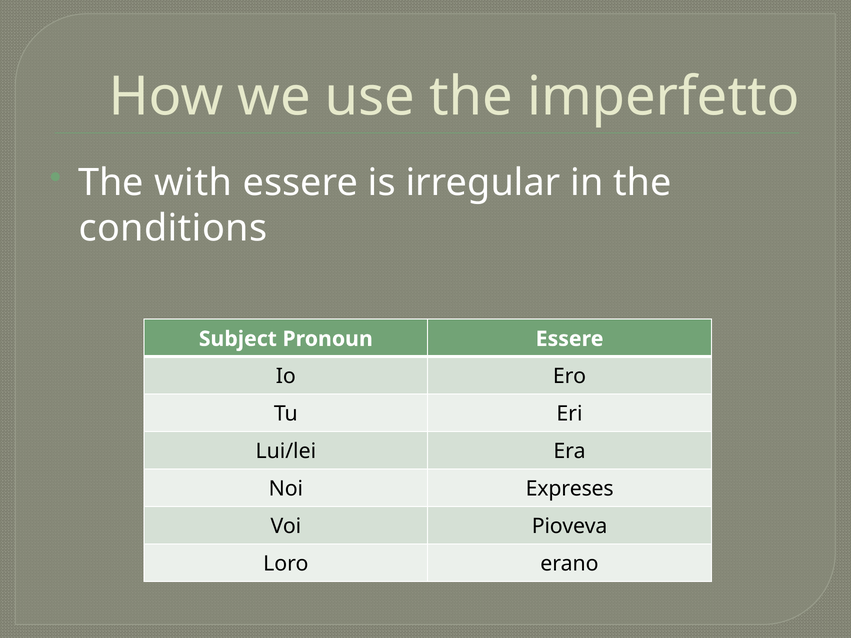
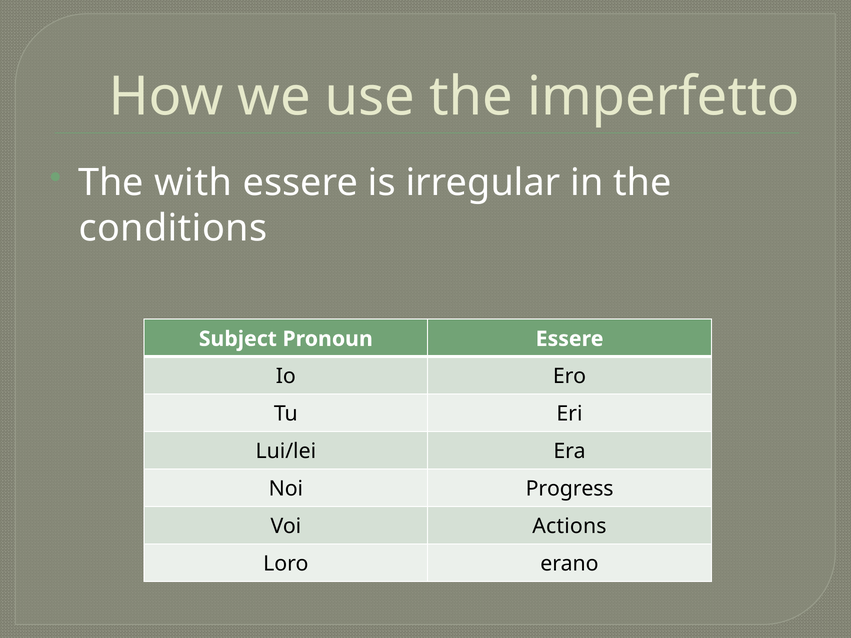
Expreses: Expreses -> Progress (570, 489)
Pioveva: Pioveva -> Actions (569, 526)
